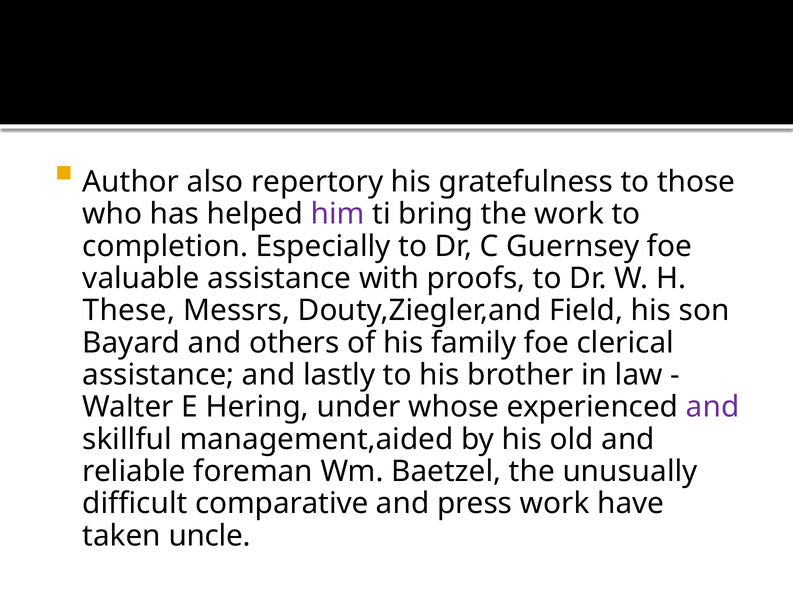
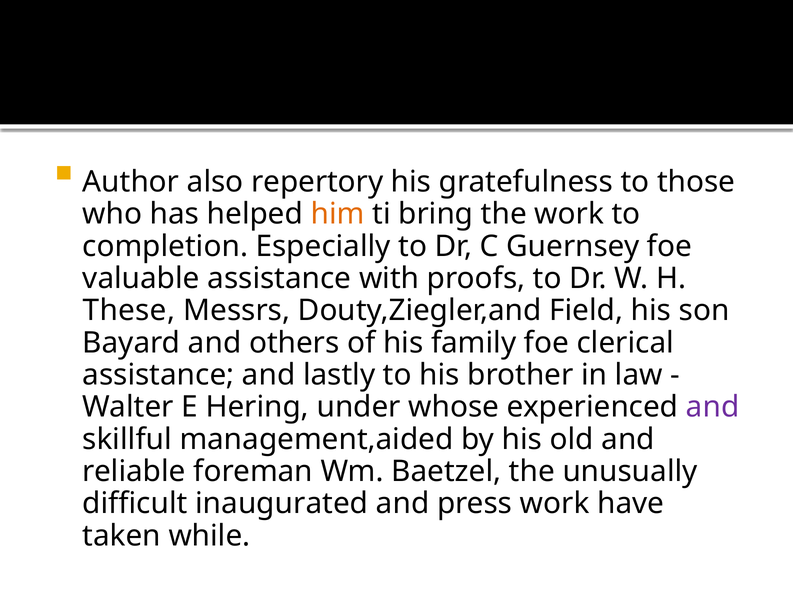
him colour: purple -> orange (338, 214)
comparative: comparative -> inaugurated (282, 503)
uncle: uncle -> while (209, 536)
